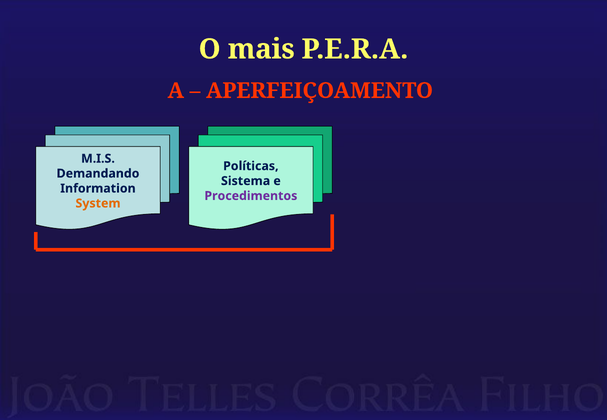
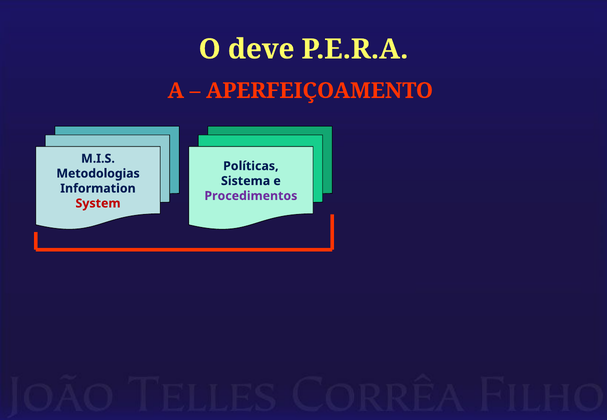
mais: mais -> deve (261, 49)
Demandando: Demandando -> Metodologias (98, 174)
System colour: orange -> red (98, 203)
